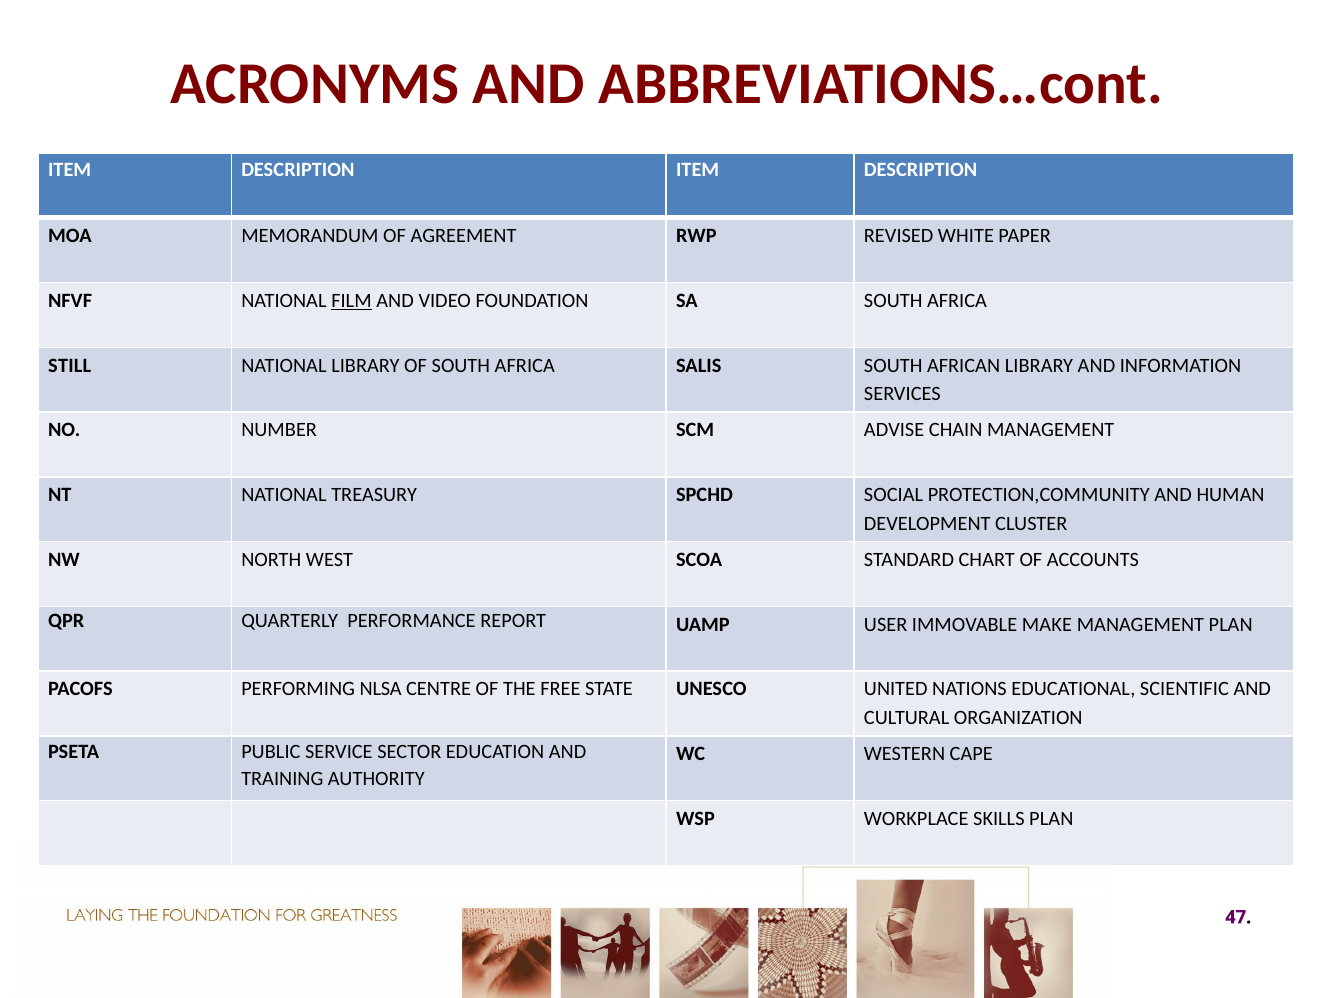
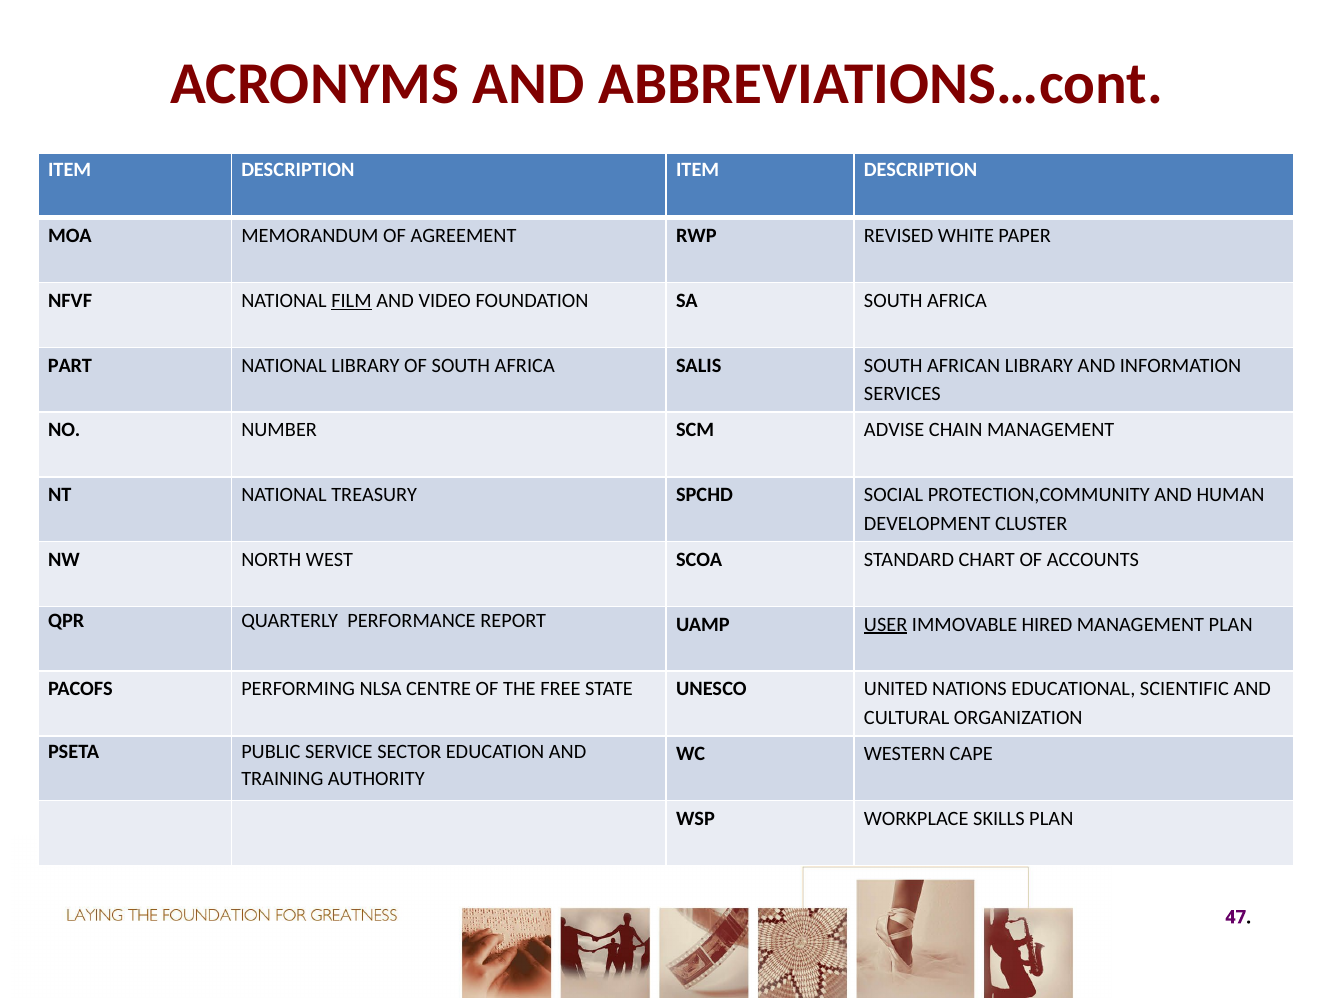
STILL: STILL -> PART (70, 365)
USER underline: none -> present (886, 625)
MAKE: MAKE -> HIRED (1047, 625)
